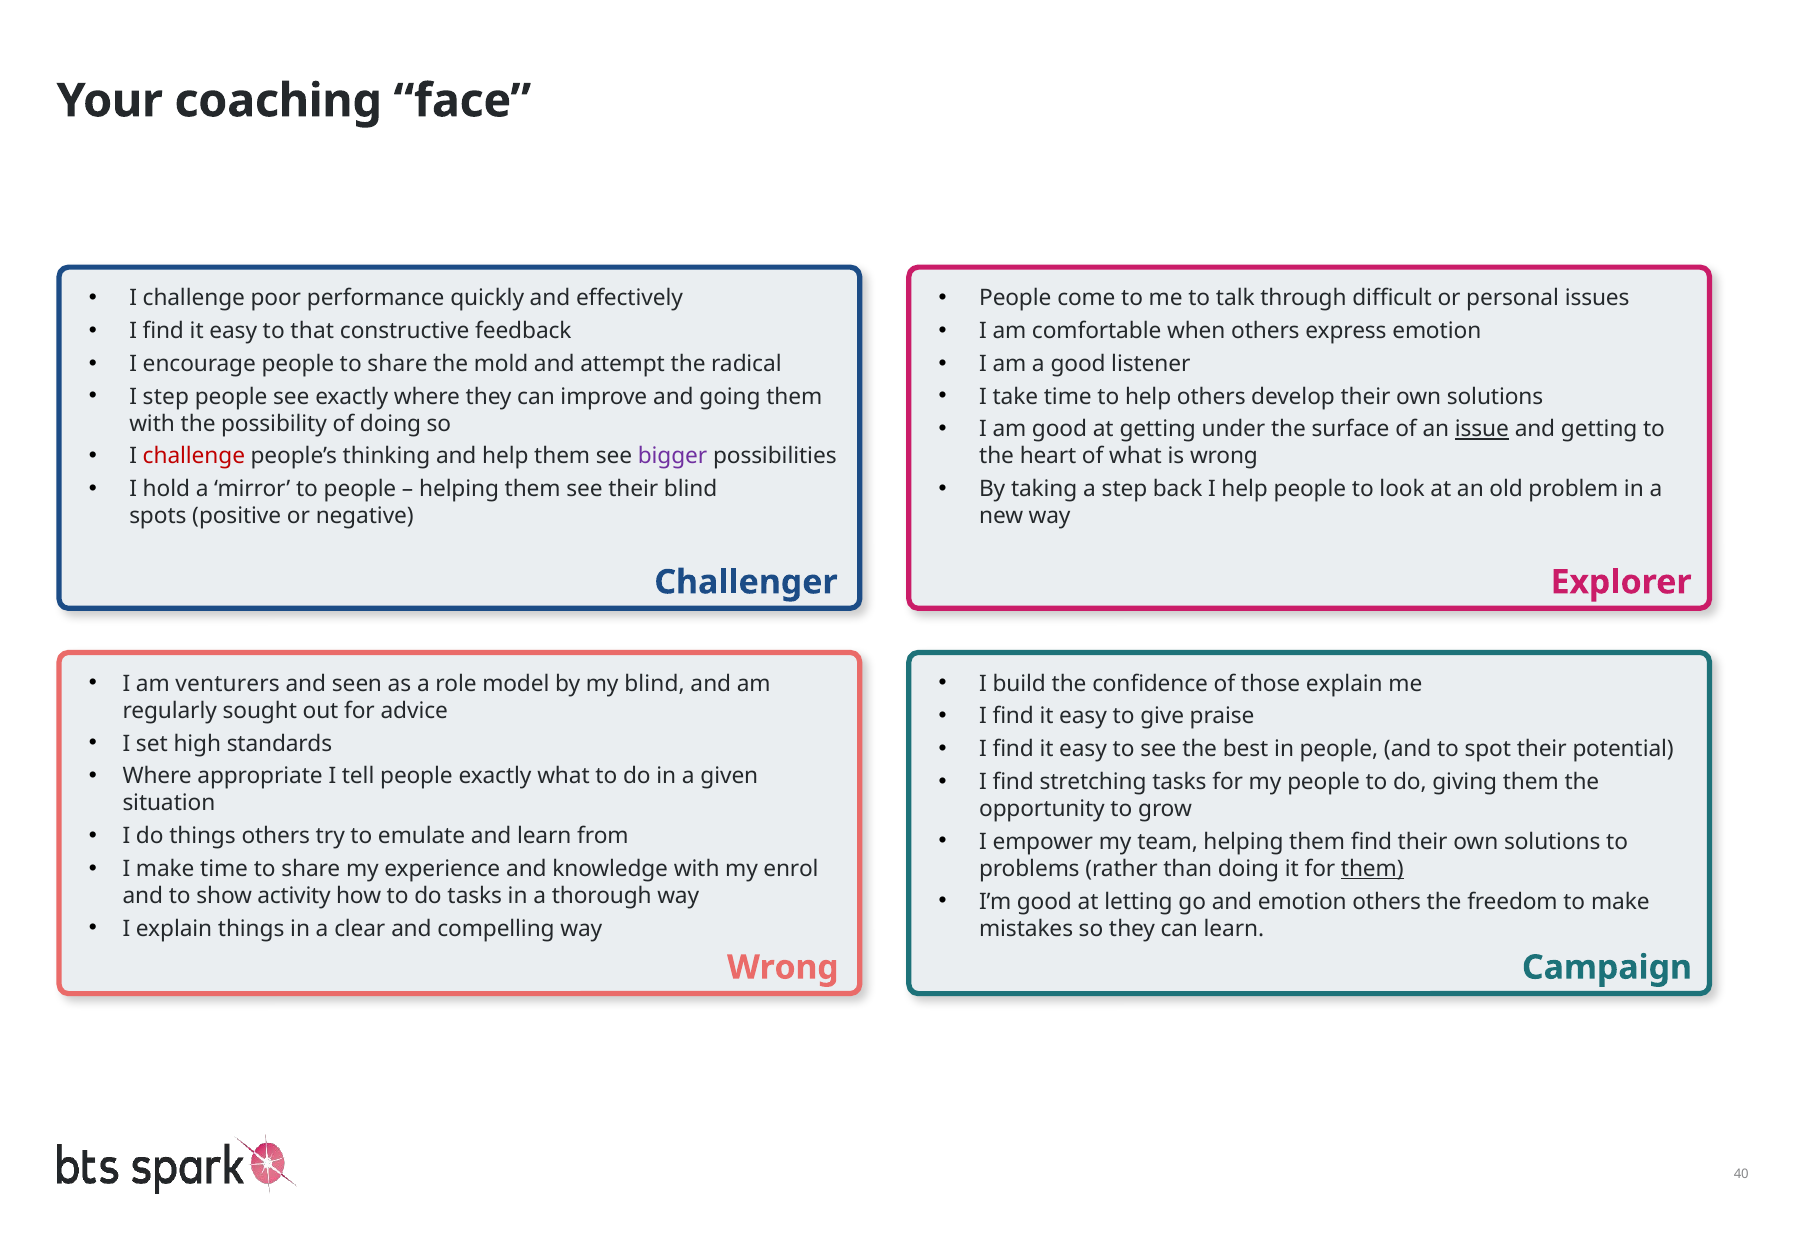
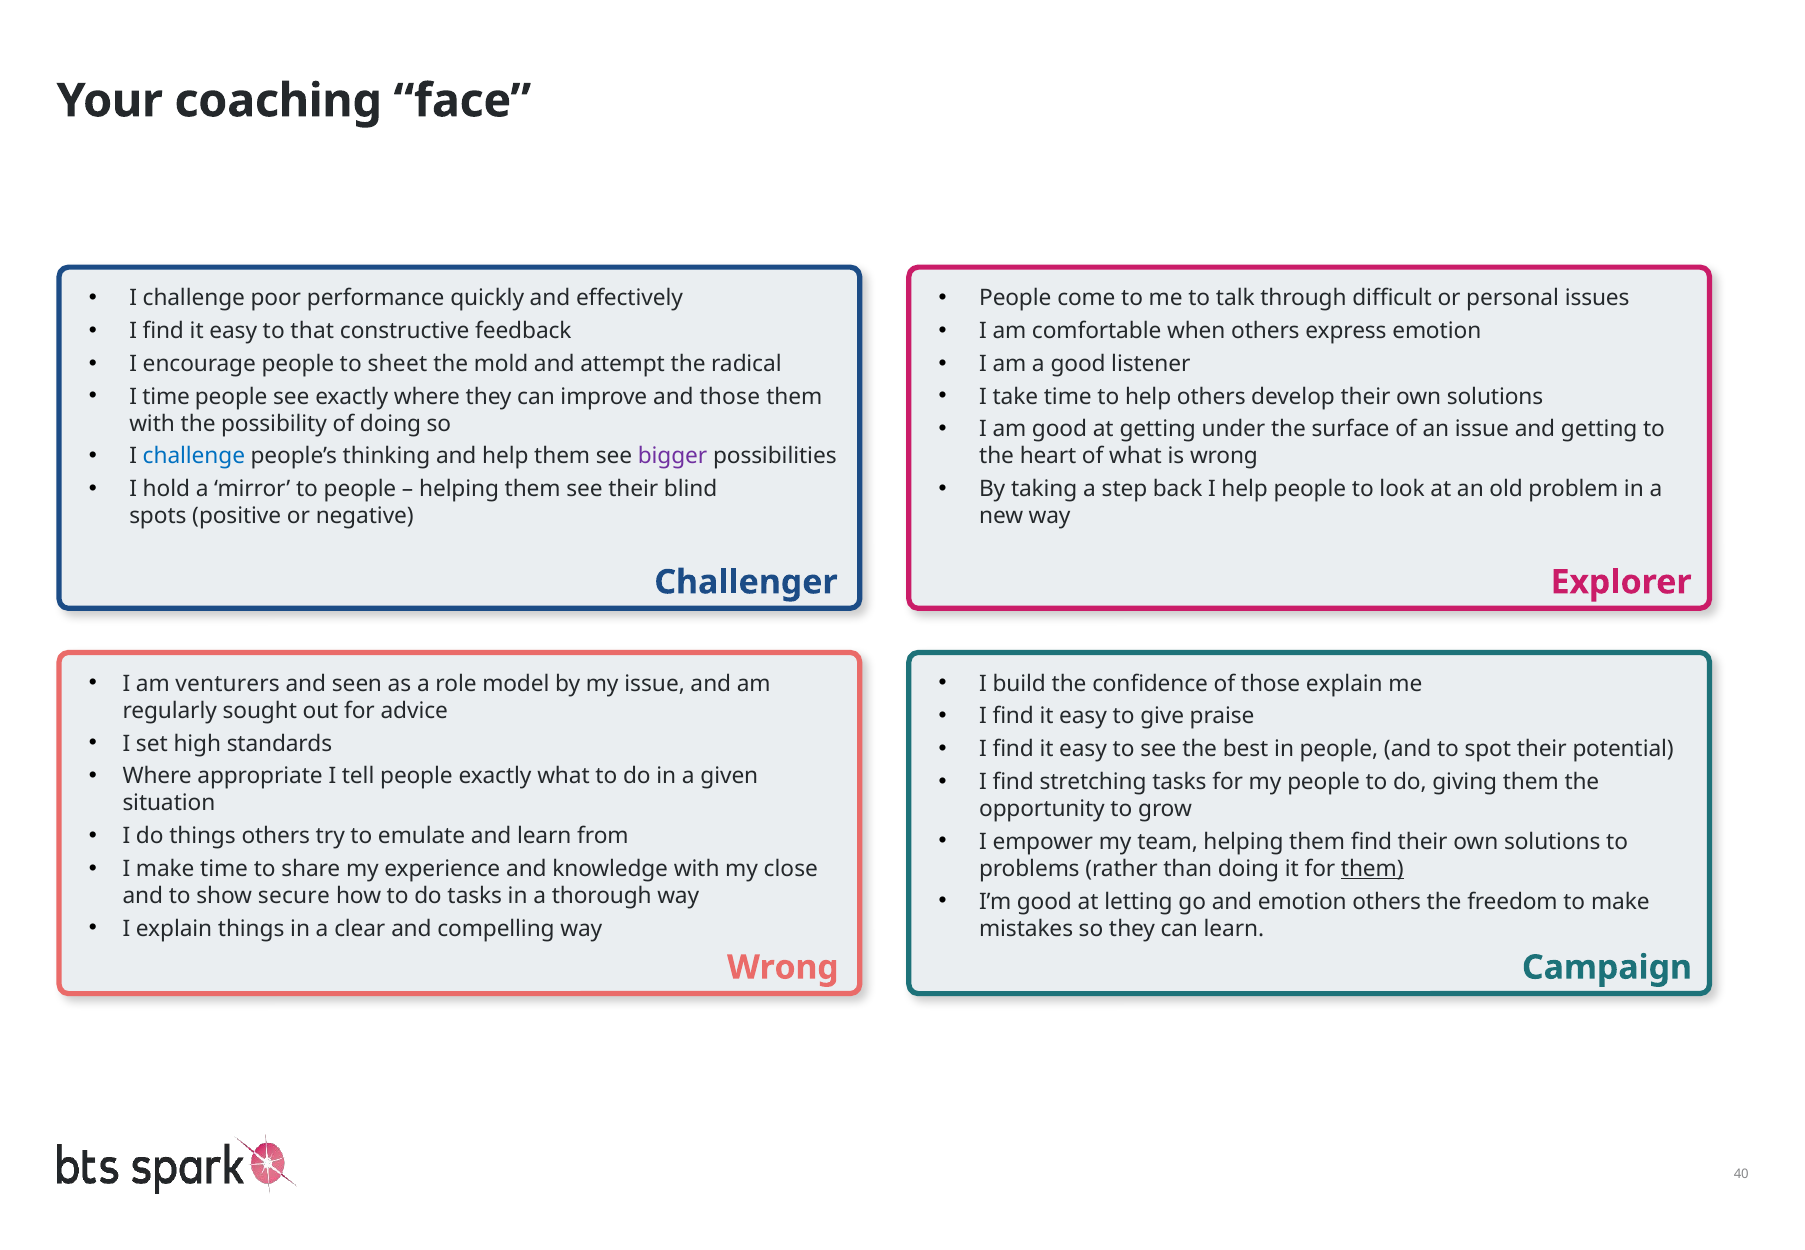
people to share: share -> sheet (397, 364)
I step: step -> time (166, 397)
and going: going -> those (730, 397)
issue underline: present -> none (1482, 429)
challenge colour: red -> blue (194, 456)
my blind: blind -> issue (655, 683)
enrol: enrol -> close (791, 869)
activity: activity -> secure (294, 896)
